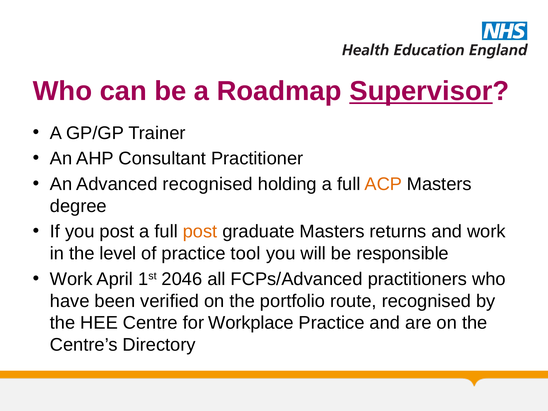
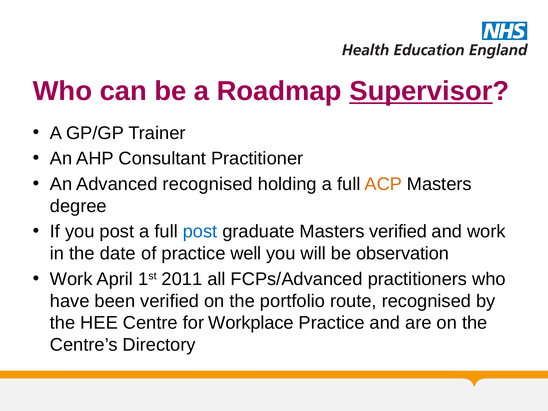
post colour: orange -> blue (200, 232)
Masters returns: returns -> verified (398, 232)
level: level -> date (118, 254)
tool: tool -> well (246, 254)
responsible: responsible -> observation (403, 254)
2046: 2046 -> 2011 (182, 279)
